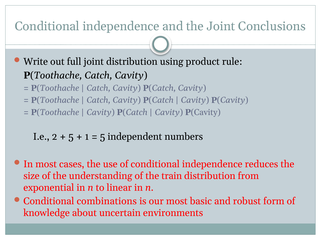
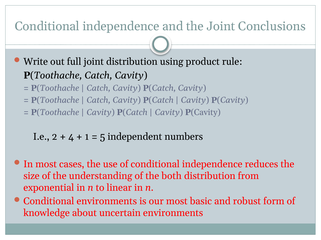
5: 5 -> 4 (71, 137)
train: train -> both (172, 176)
Conditional combinations: combinations -> environments (107, 202)
